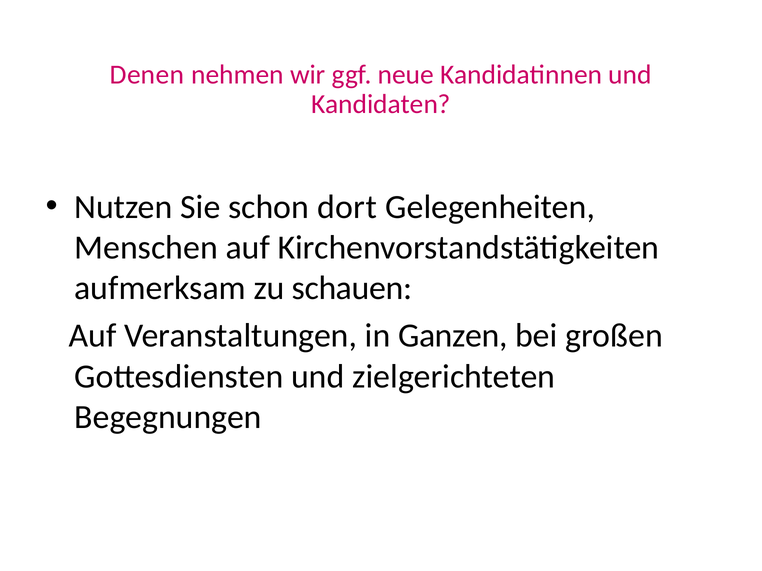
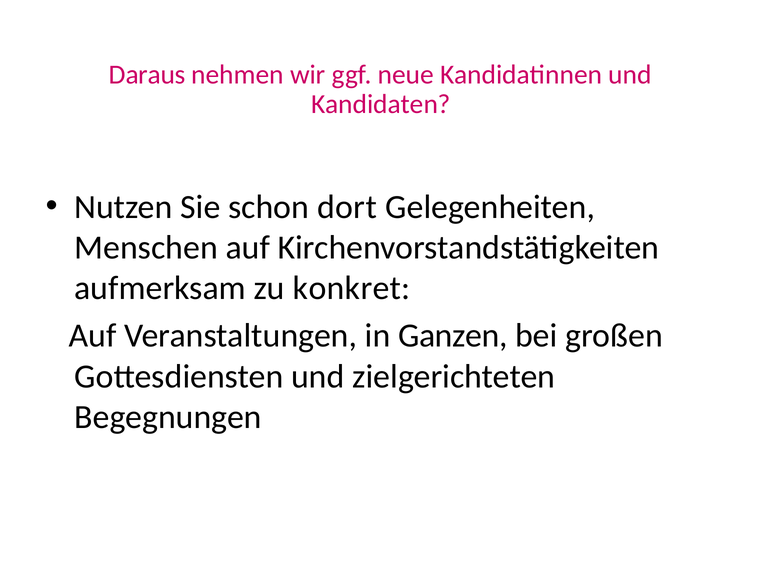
Denen: Denen -> Daraus (147, 75)
schauen: schauen -> konkret (352, 289)
